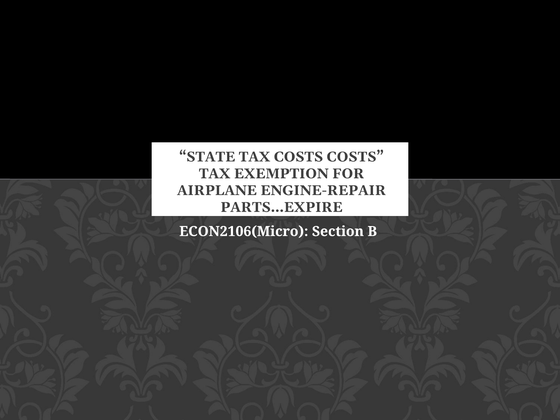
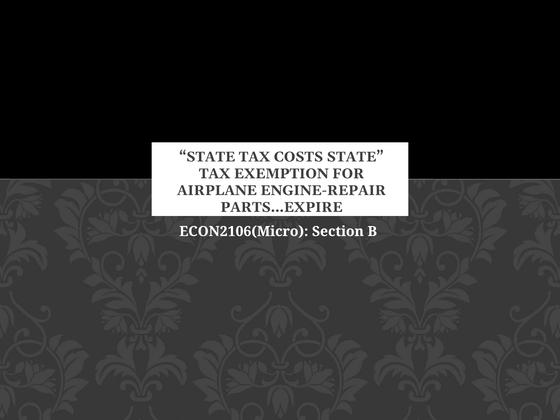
COSTS COSTS: COSTS -> STATE (355, 157)
